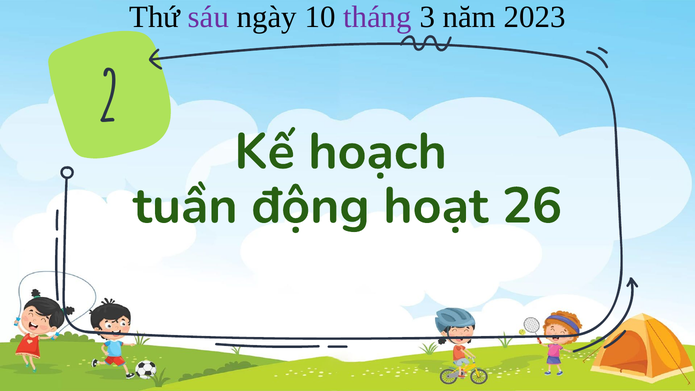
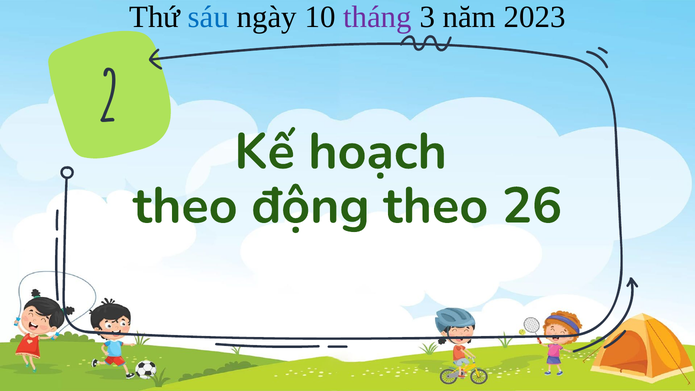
sáu colour: purple -> blue (209, 17)
tuần: tuần -> theo (185, 206)
động hoạt: hoạt -> theo (436, 206)
